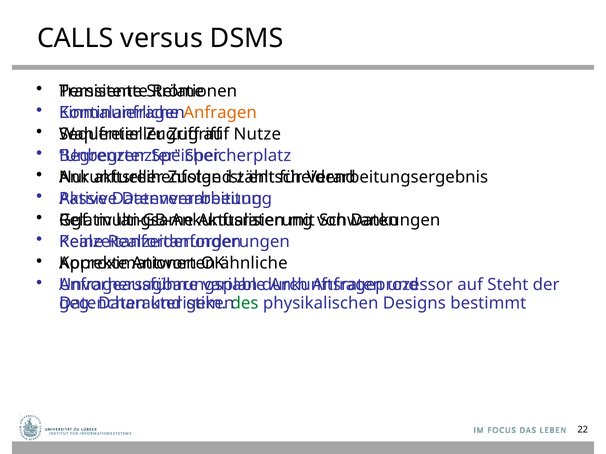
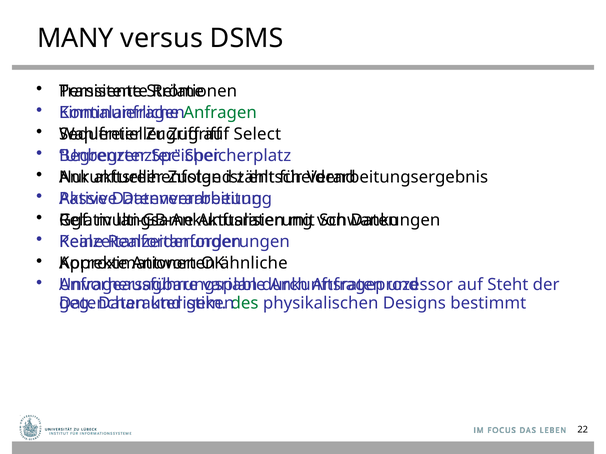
CALLS: CALLS -> MANY (75, 38)
Anfragen colour: orange -> green (220, 113)
Nutze: Nutze -> Select (257, 134)
